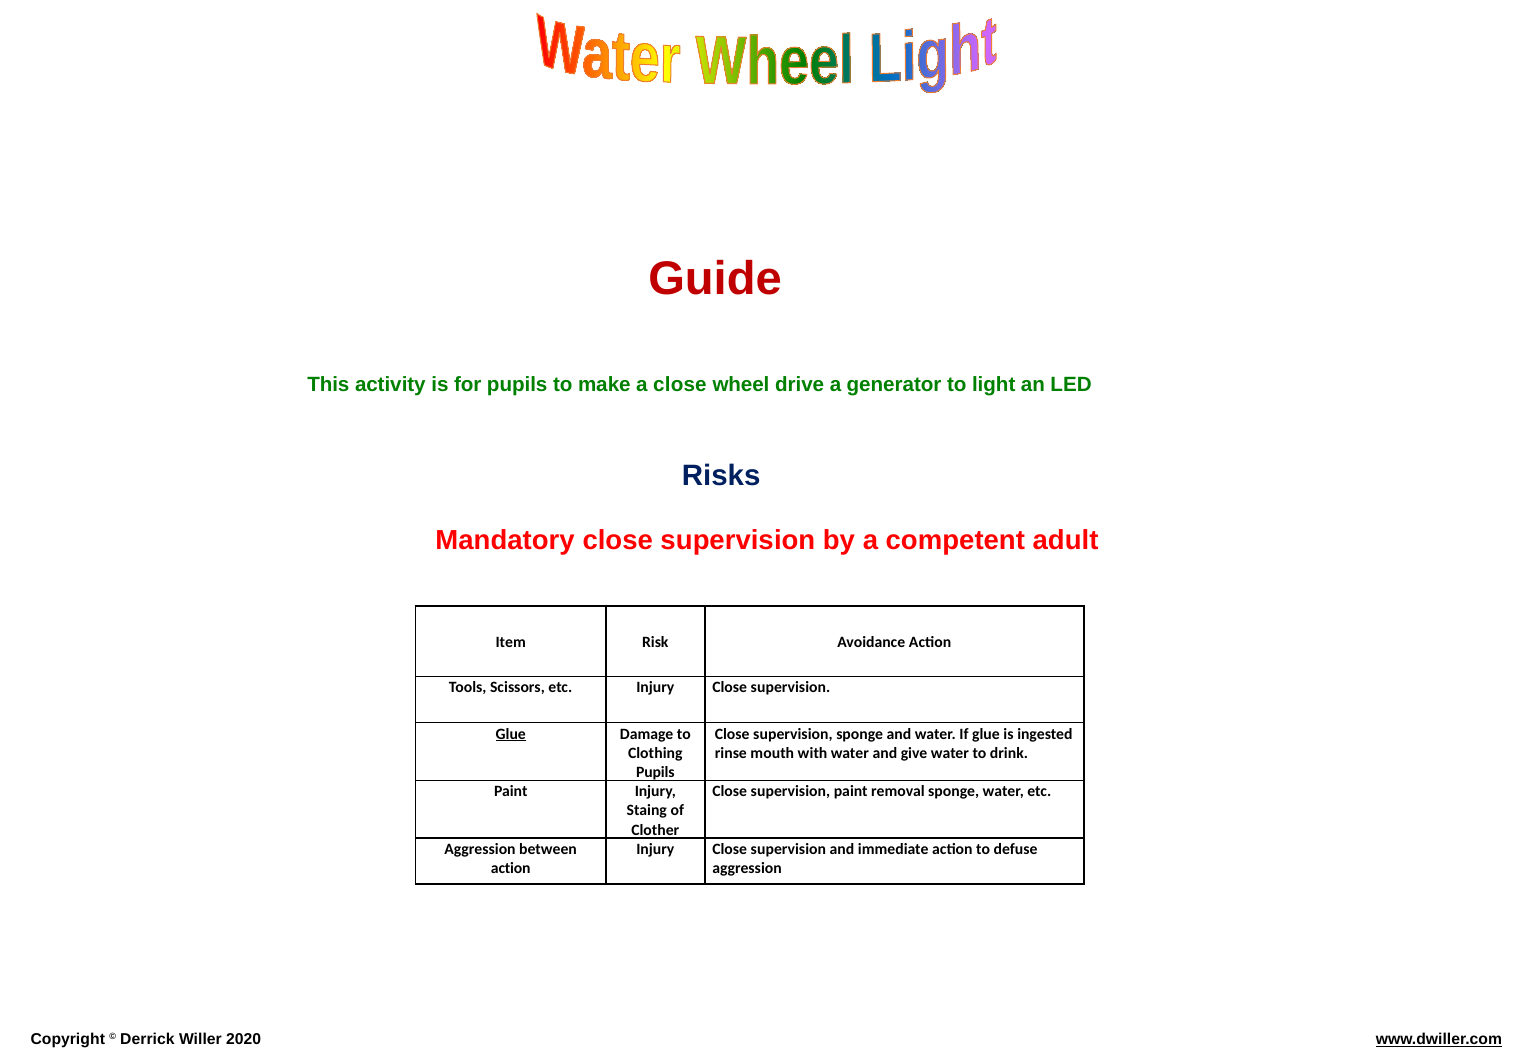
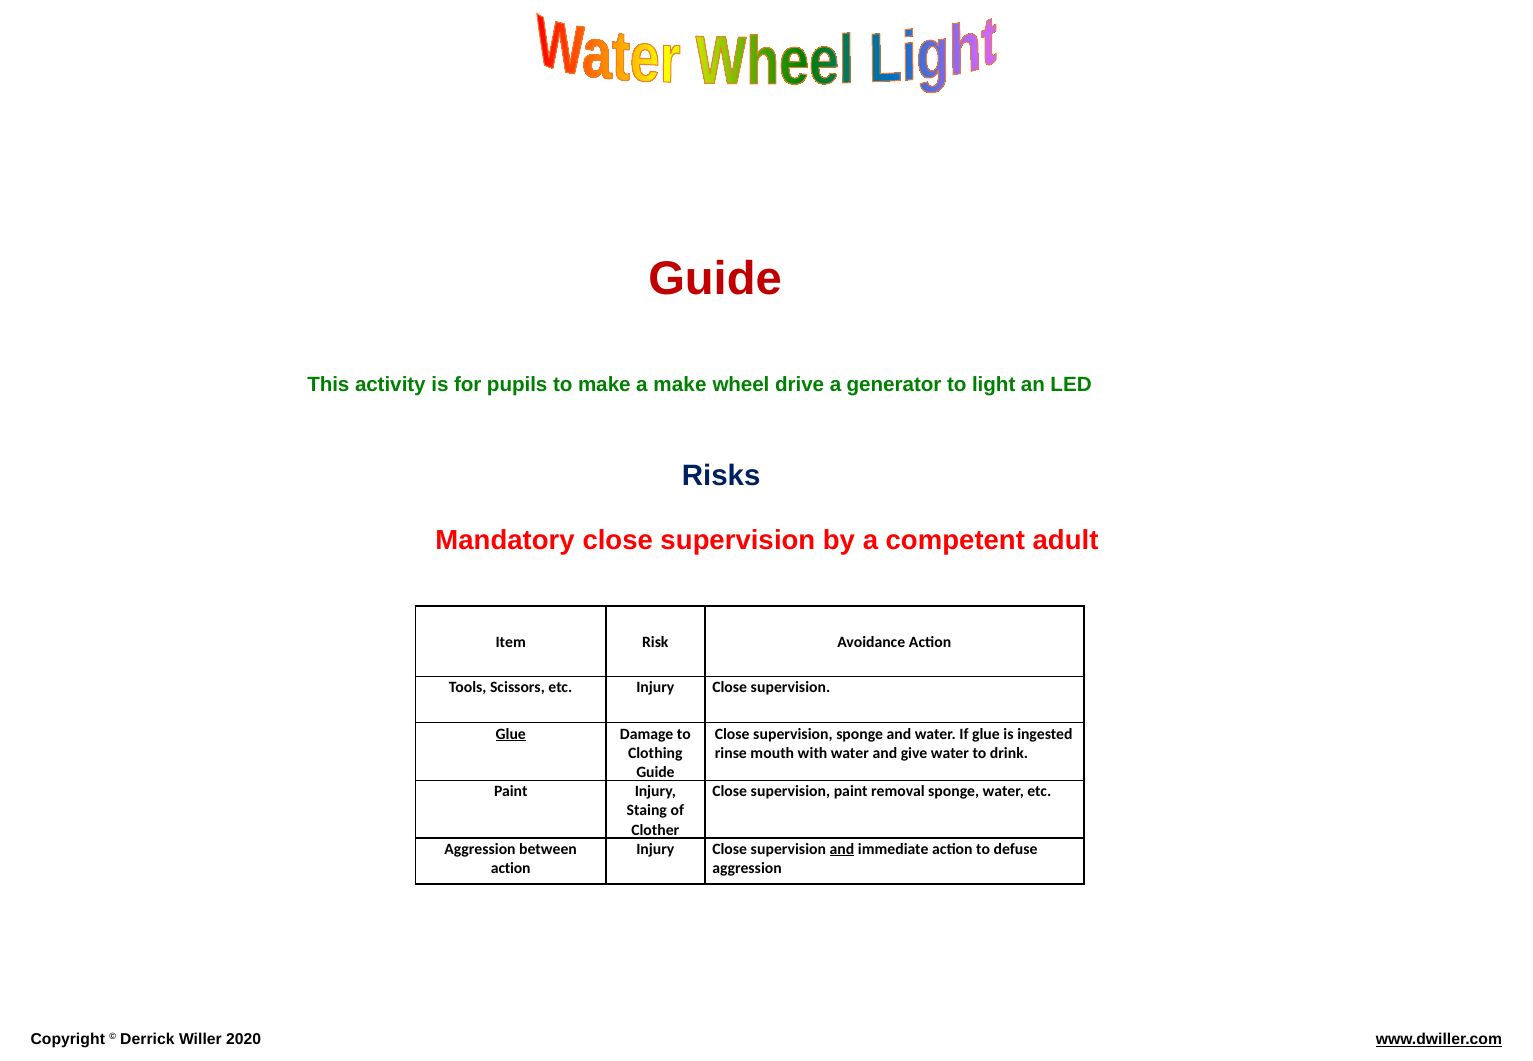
a close: close -> make (680, 385)
Pupils: Pupils -> Guide (655, 773)
and underline: none -> present (842, 849)
